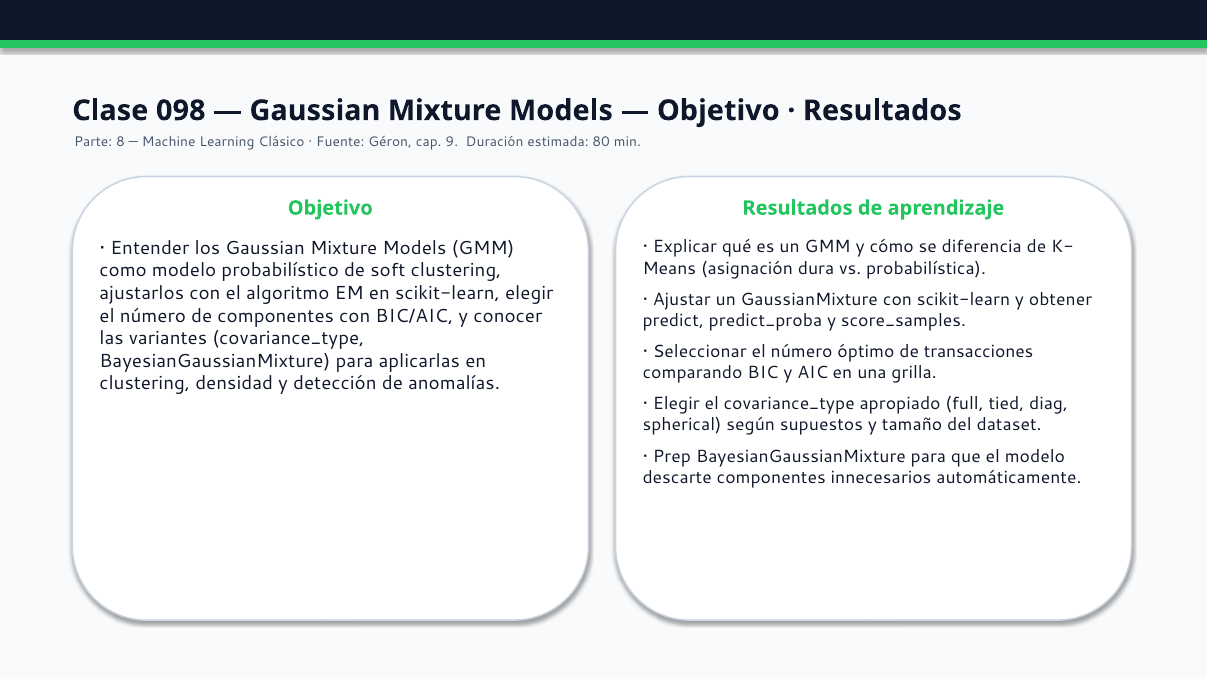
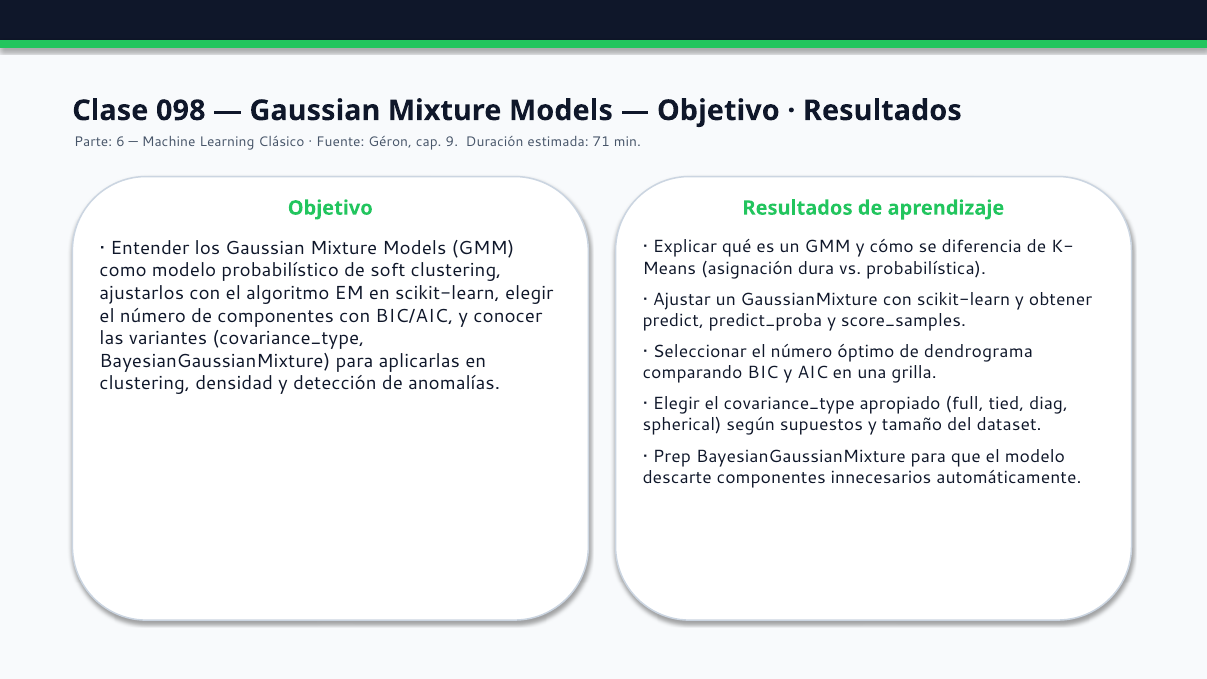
8: 8 -> 6 (120, 142)
80: 80 -> 71 (601, 142)
transacciones: transacciones -> dendrograma (978, 352)
